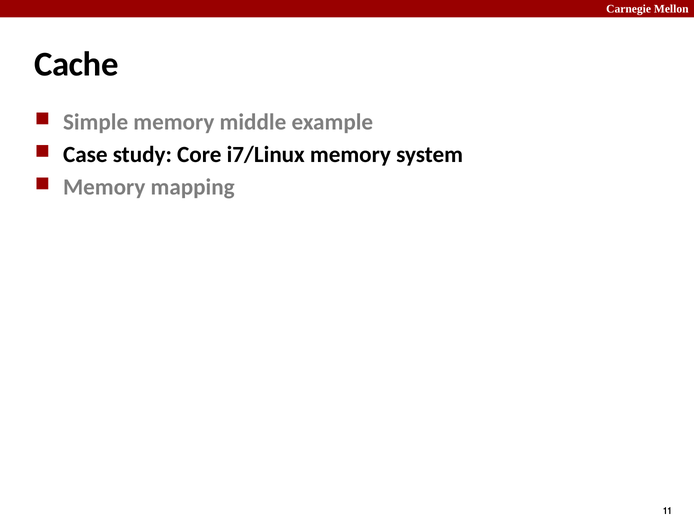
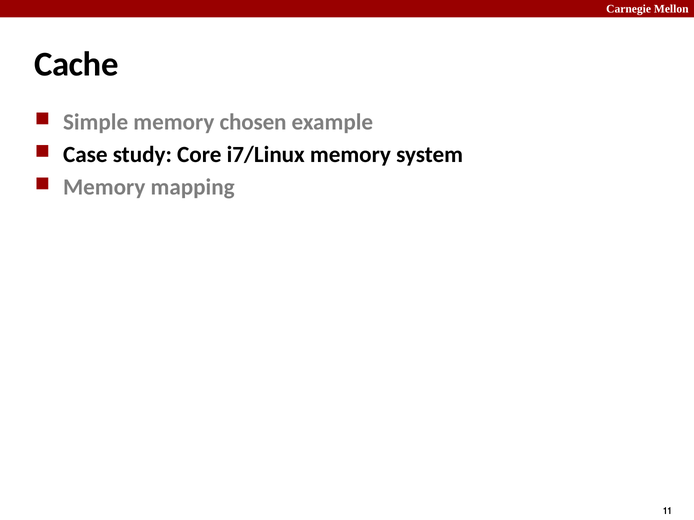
middle: middle -> chosen (253, 122)
